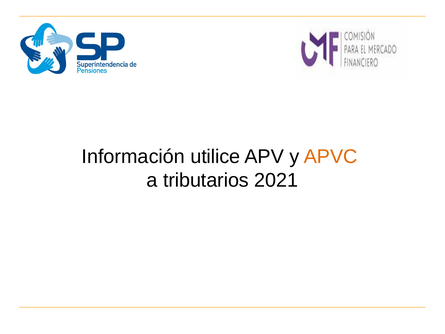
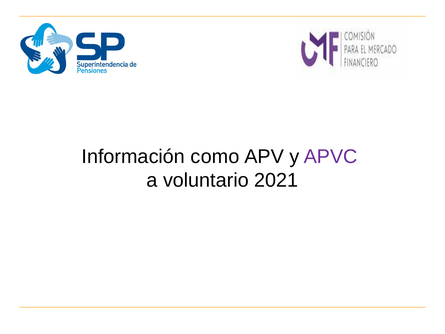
utilice: utilice -> como (215, 156)
APVC colour: orange -> purple (331, 156)
tributarios: tributarios -> voluntario (206, 180)
